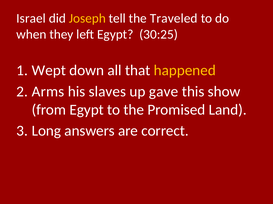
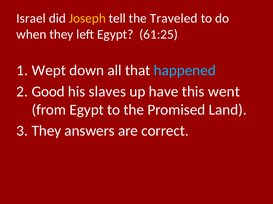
30:25: 30:25 -> 61:25 (159, 34)
happened colour: yellow -> light blue (185, 71)
Arms: Arms -> Good (48, 92)
gave: gave -> have (164, 92)
show: show -> went (224, 92)
Long: Long -> They (46, 131)
